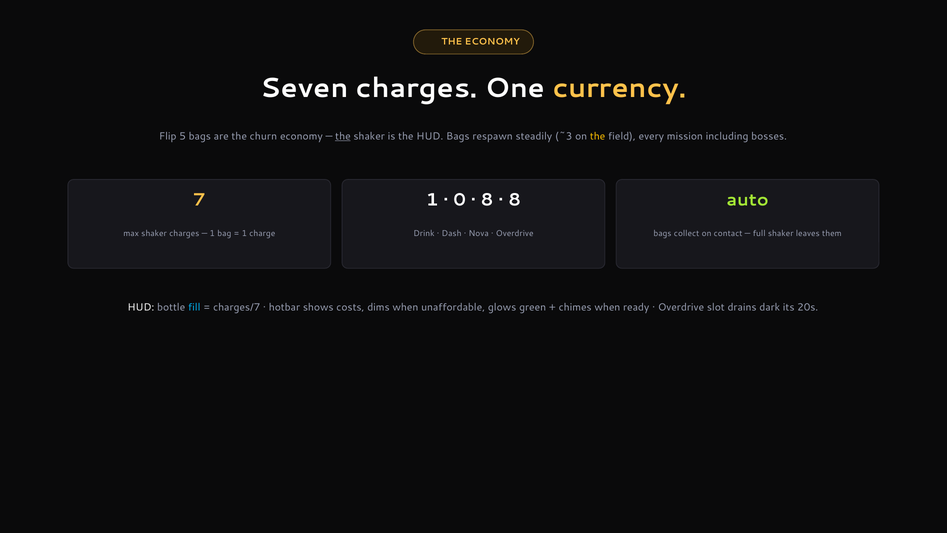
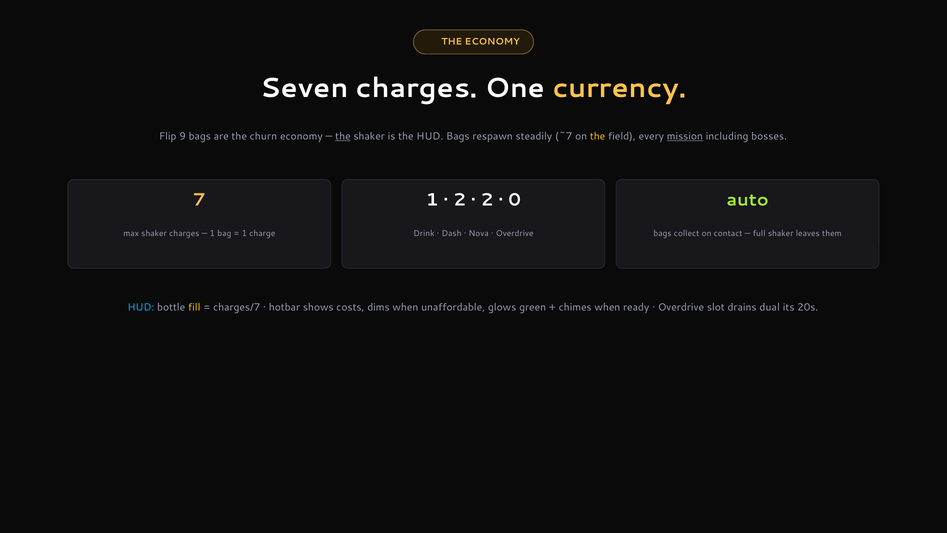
5: 5 -> 9 (183, 136)
~3: ~3 -> ~7 (564, 136)
mission underline: none -> present (685, 136)
0: 0 -> 2 (460, 200)
8: 8 -> 2 (487, 200)
8: 8 -> 0 (515, 200)
HUD colour: white -> light blue (141, 307)
fill colour: light blue -> yellow (194, 307)
dark: dark -> dual (770, 307)
